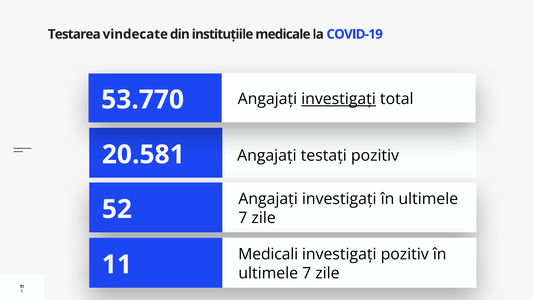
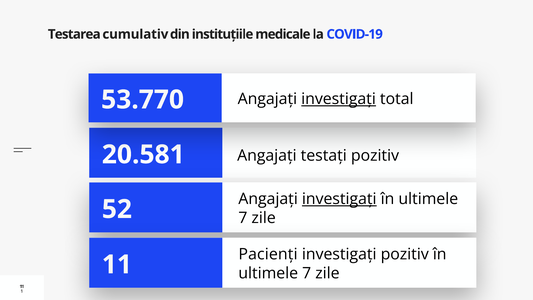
vindecate: vindecate -> cumulativ (135, 34)
investigați underline: none -> present (339, 199)
Medicali: Medicali -> Pacienți (268, 254)
